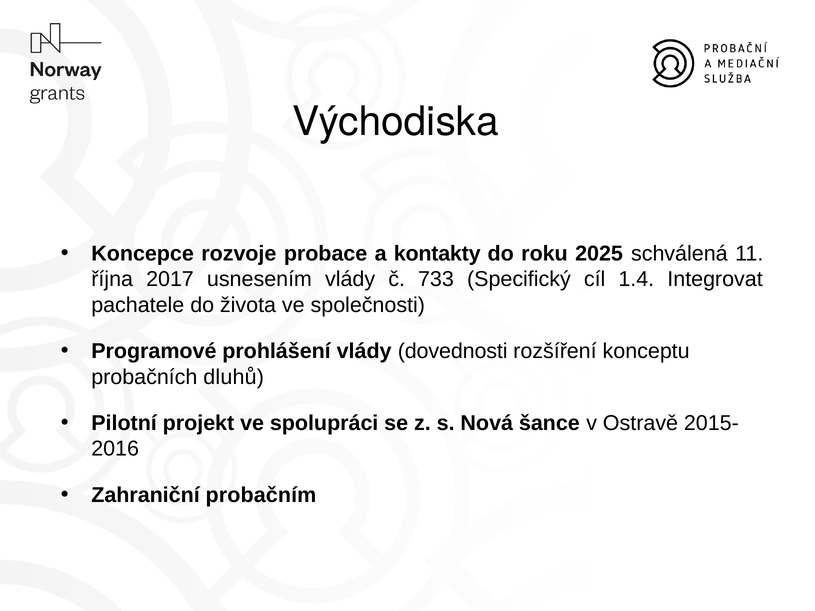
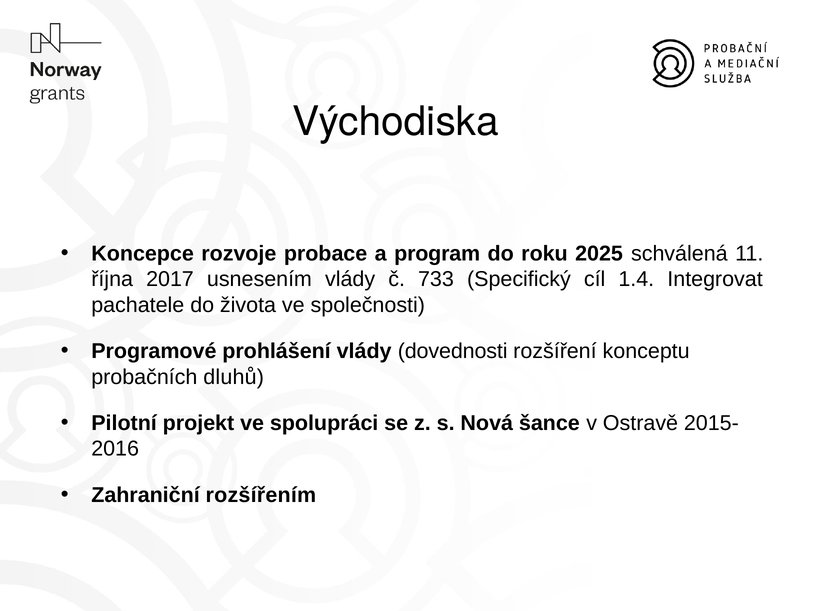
kontakty: kontakty -> program (437, 254)
probačním: probačním -> rozšířením (261, 495)
